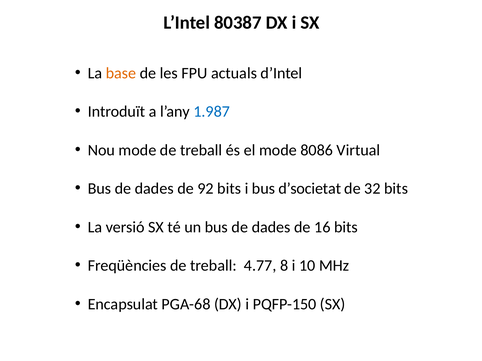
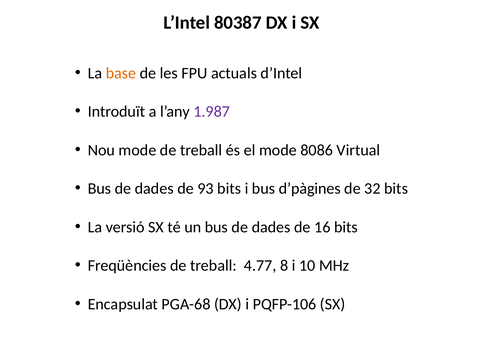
1.987 colour: blue -> purple (212, 112)
92: 92 -> 93 (206, 189)
d’societat: d’societat -> d’pàgines (310, 189)
PQFP-150: PQFP-150 -> PQFP-106 (285, 305)
